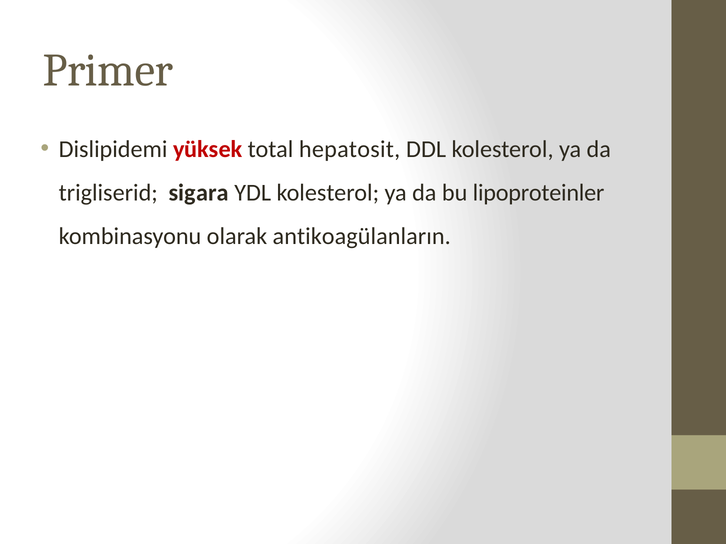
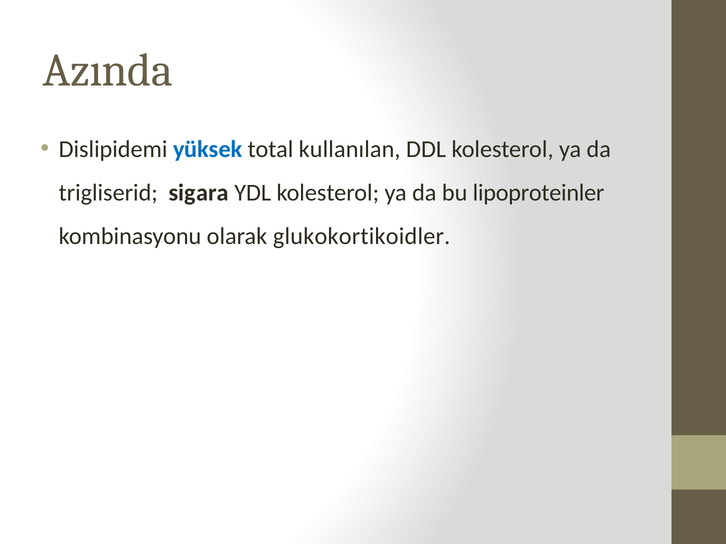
Primer: Primer -> Azında (108, 70)
yüksek colour: red -> blue (208, 149)
hepatosit: hepatosit -> kullanılan (350, 149)
antikoagülanların: antikoagülanların -> glukokortikoidler (362, 236)
